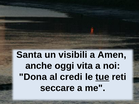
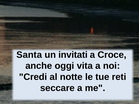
visibili: visibili -> invitati (73, 55)
Amen: Amen -> Croce (112, 55)
Dona: Dona -> Credi (33, 77)
credi: credi -> notte (71, 77)
tue underline: present -> none (102, 77)
